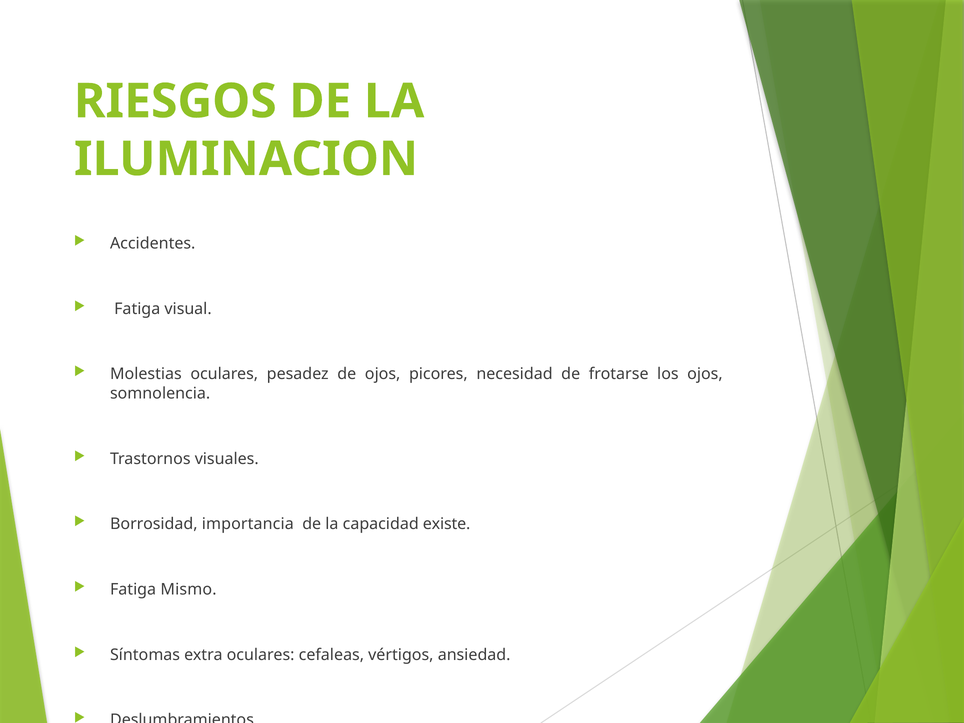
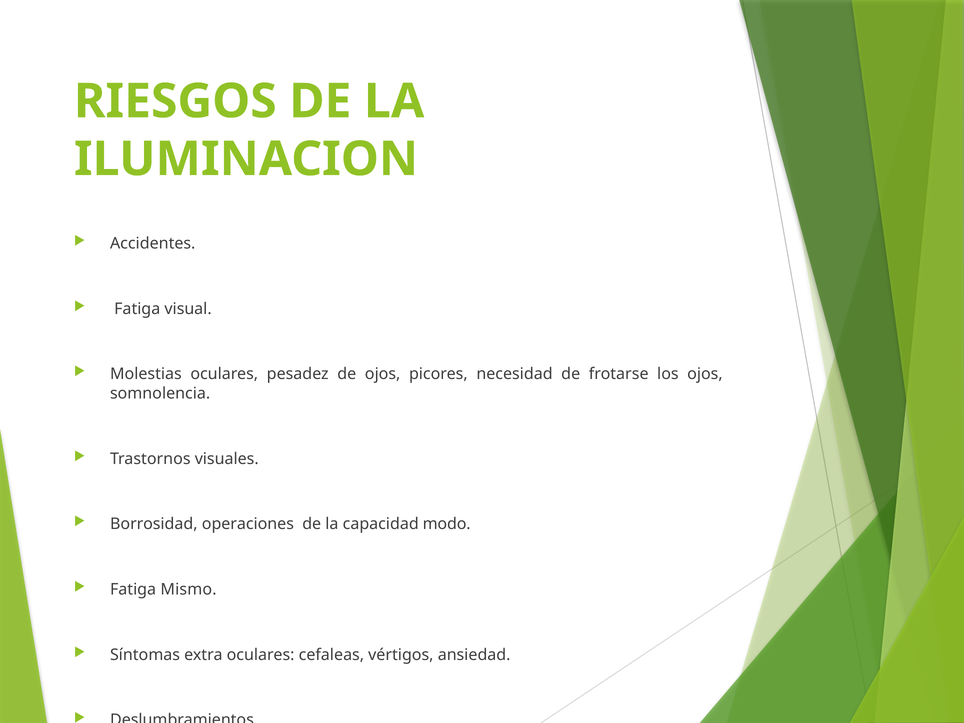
importancia: importancia -> operaciones (248, 524)
existe: existe -> modo (447, 524)
